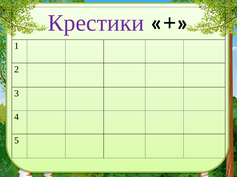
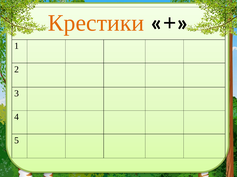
Крестики colour: purple -> orange (96, 23)
